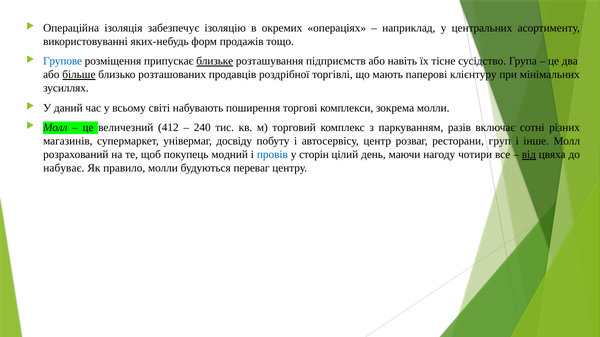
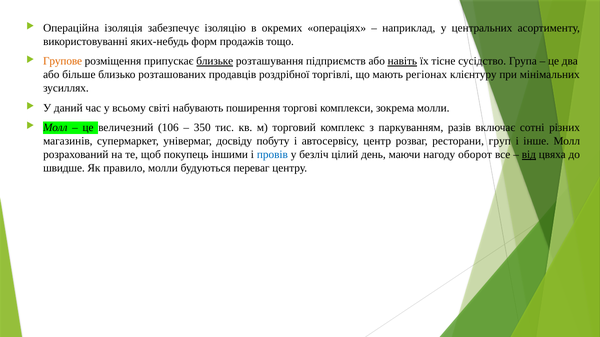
Групове colour: blue -> orange (63, 61)
навіть underline: none -> present (402, 61)
більше underline: present -> none (79, 75)
паперові: паперові -> регіонах (426, 75)
412: 412 -> 106 (168, 128)
240: 240 -> 350 (202, 128)
модний: модний -> іншими (230, 155)
сторін: сторін -> безліч (314, 155)
чотири: чотири -> оборот (475, 155)
набуває: набуває -> швидше (64, 168)
